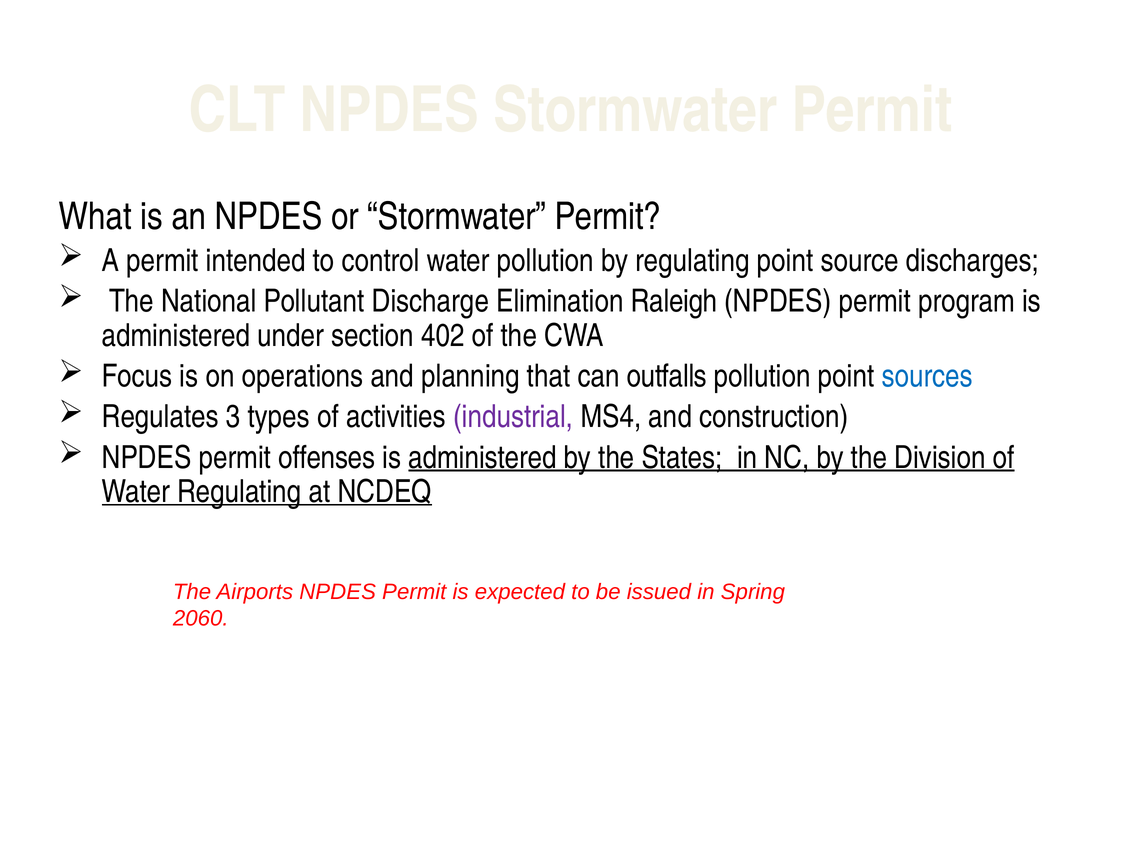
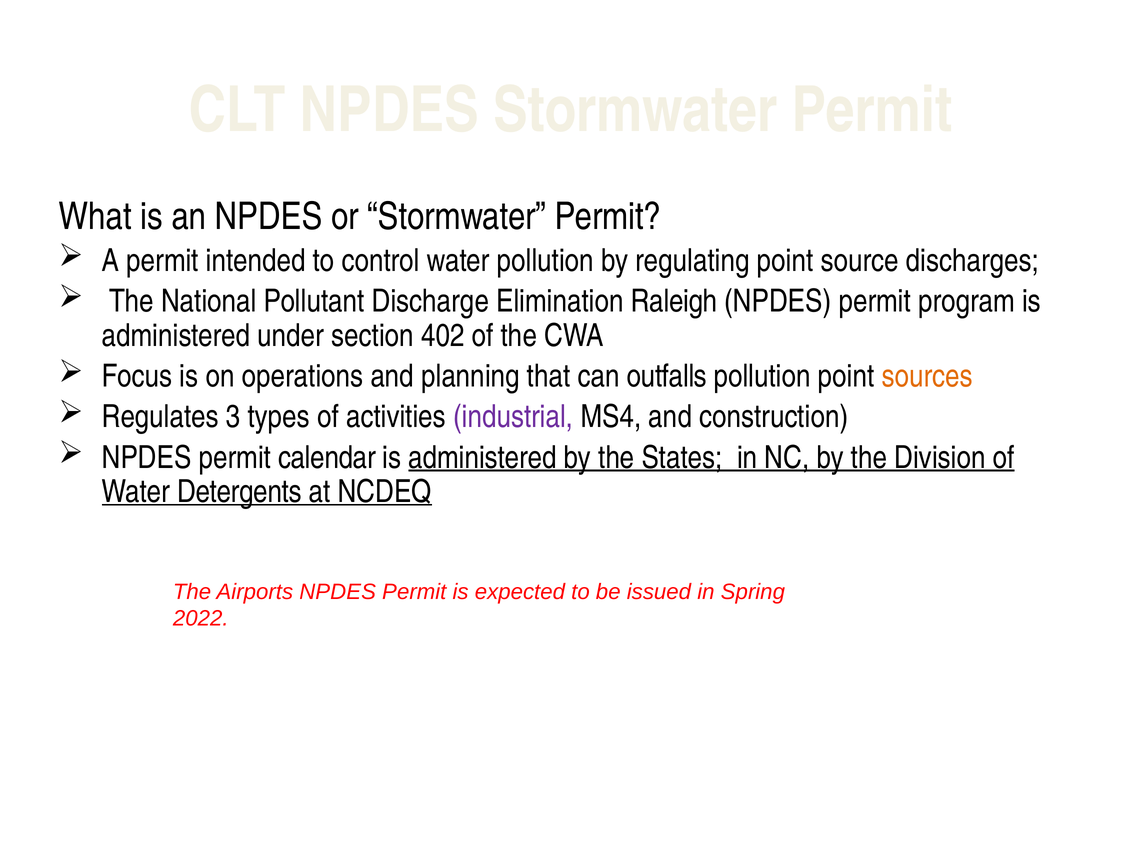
sources colour: blue -> orange (927, 376)
offenses: offenses -> calendar (327, 457)
Water Regulating: Regulating -> Detergents (239, 492)
2060: 2060 -> 2022 (201, 618)
